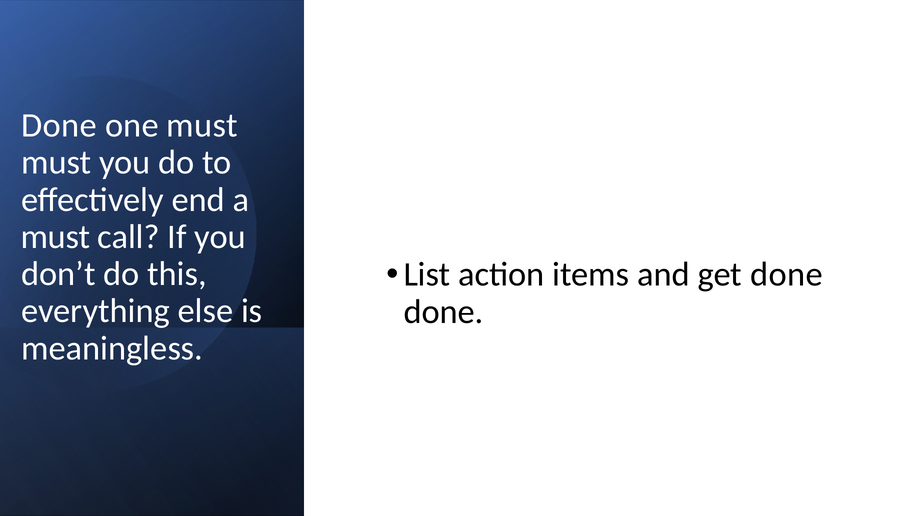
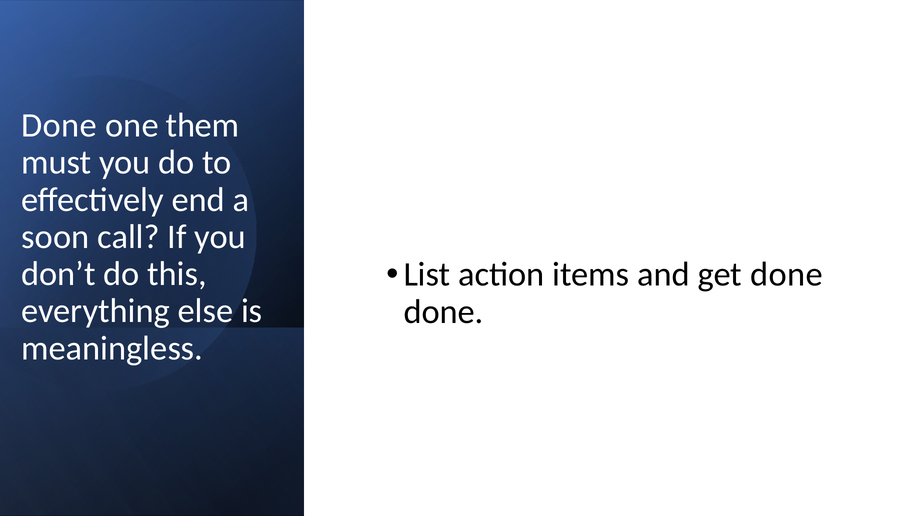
one must: must -> them (202, 125)
must: must -> soon (55, 237)
